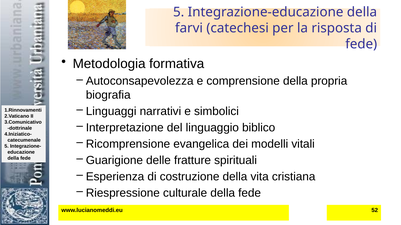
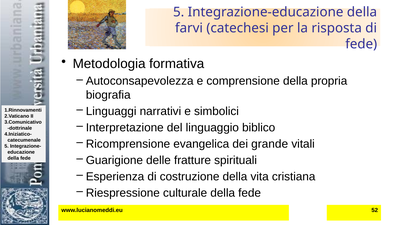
modelli: modelli -> grande (270, 144)
